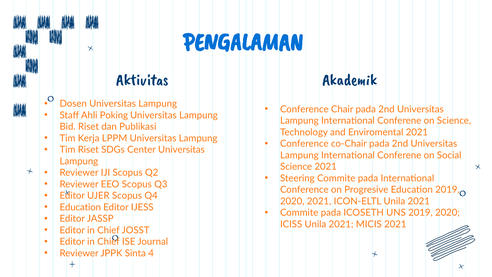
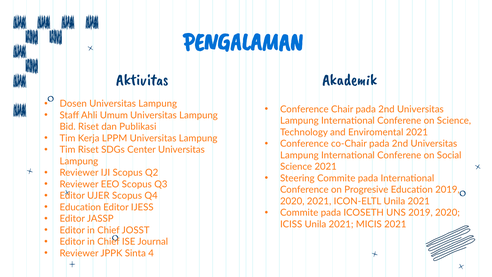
Poking: Poking -> Umum (114, 115)
